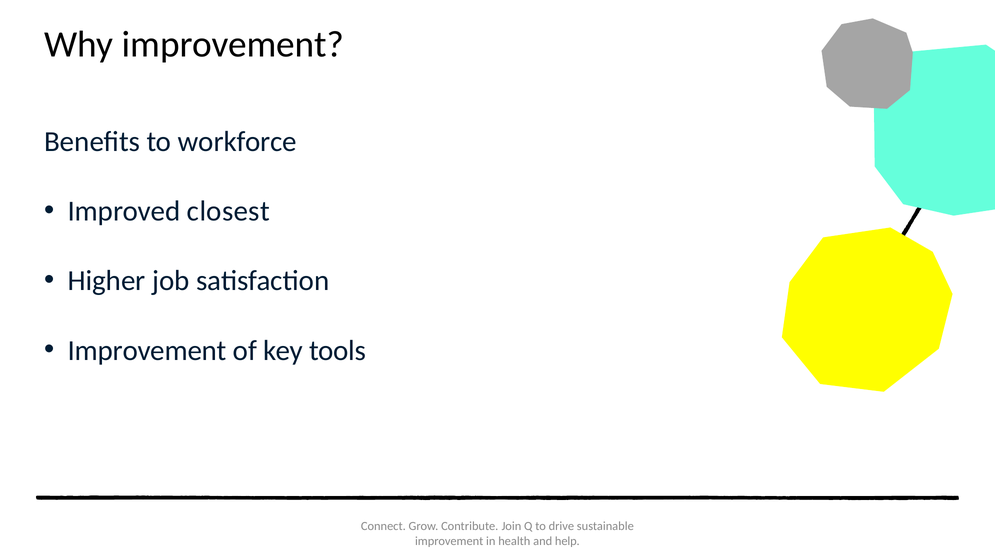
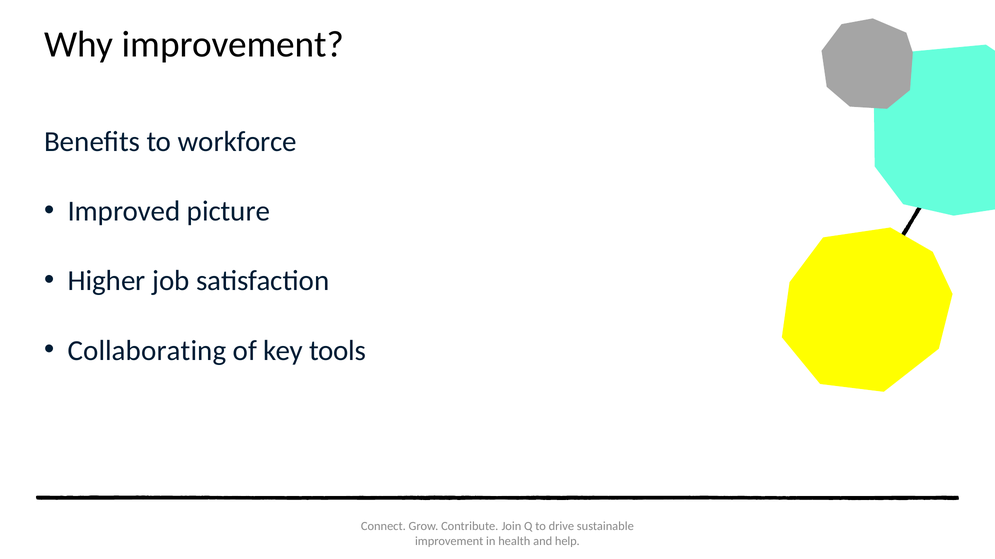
closest: closest -> picture (229, 212)
Improvement: Improvement -> Collaborating (147, 351)
